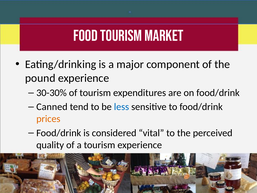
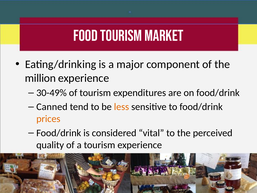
pound: pound -> million (40, 78)
30-30%: 30-30% -> 30-49% (52, 93)
less colour: blue -> orange (121, 107)
